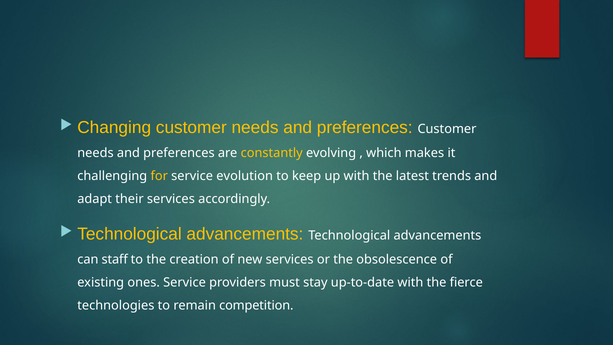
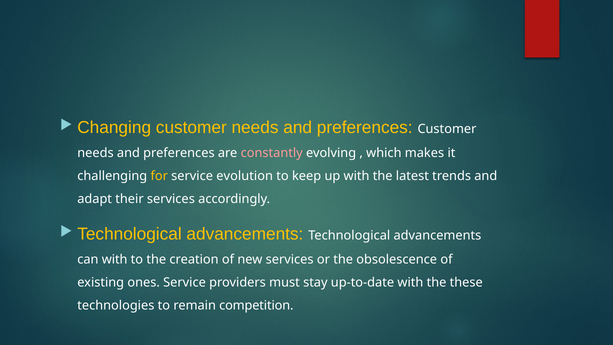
constantly colour: yellow -> pink (272, 153)
can staff: staff -> with (115, 259)
fierce: fierce -> these (466, 282)
